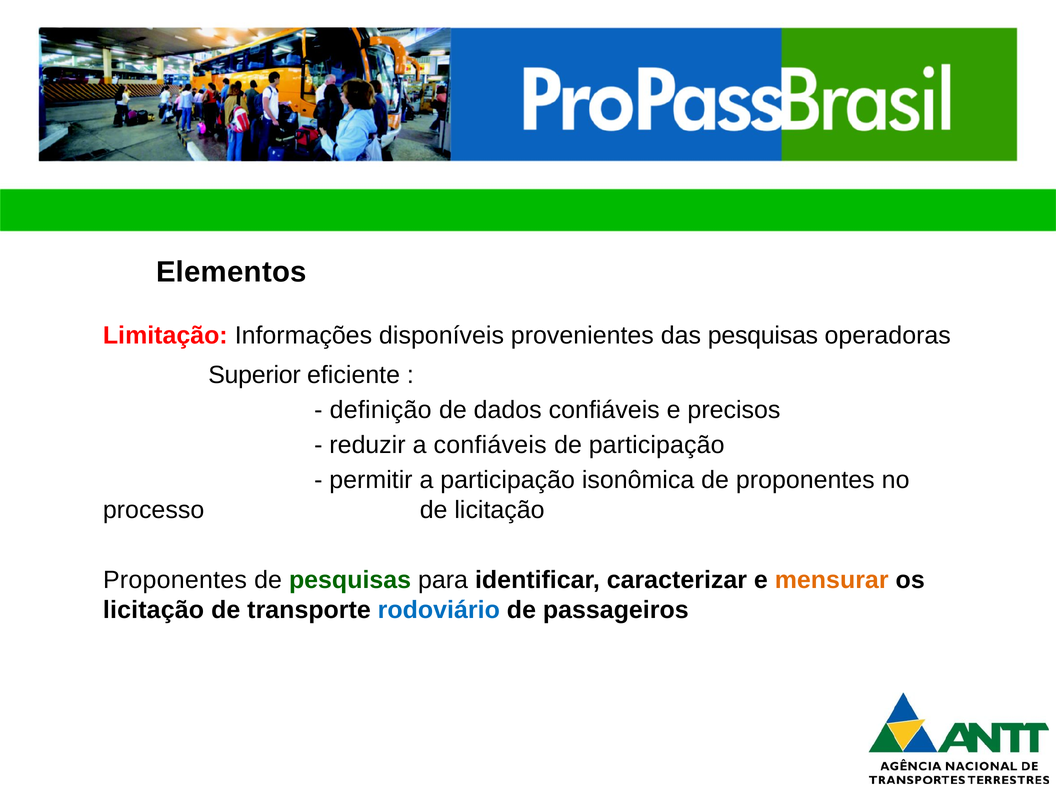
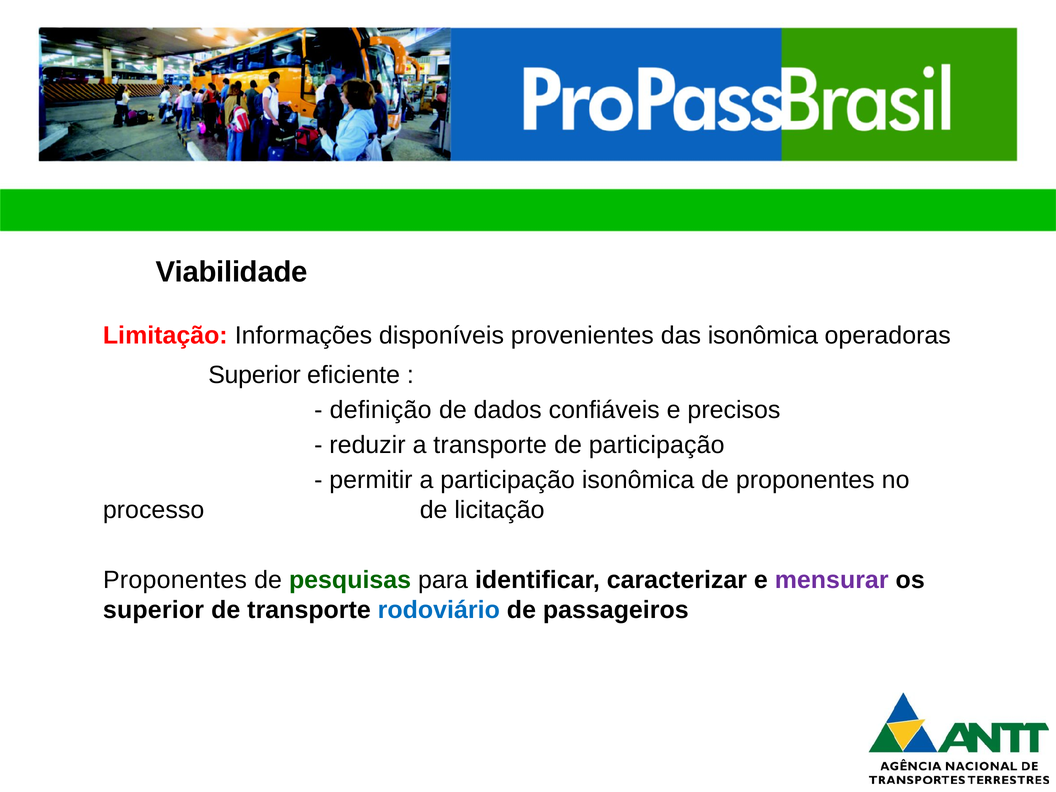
Elementos: Elementos -> Viabilidade (232, 272)
das pesquisas: pesquisas -> isonômica (763, 336)
a confiáveis: confiáveis -> transporte (490, 445)
mensurar colour: orange -> purple (832, 580)
licitação: licitação -> superior (154, 610)
